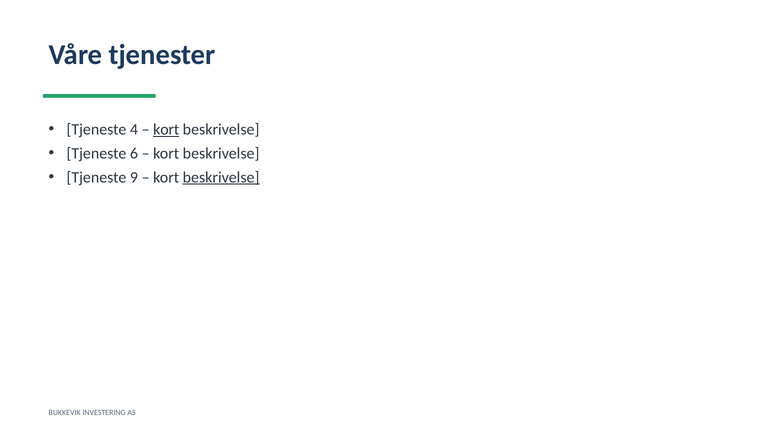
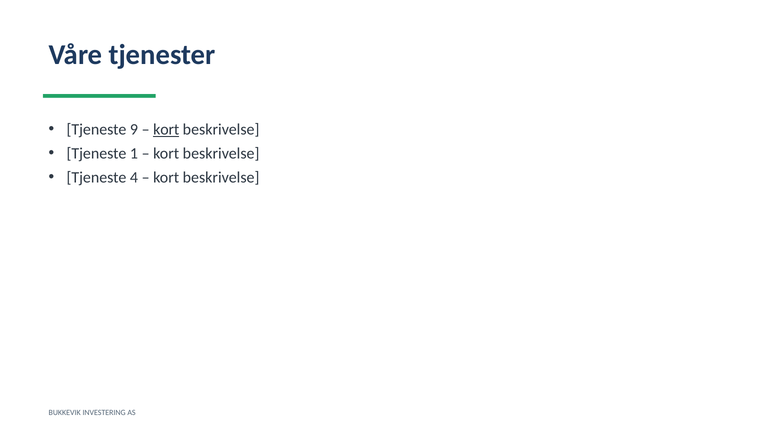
4: 4 -> 9 (134, 129)
6: 6 -> 1 (134, 153)
9: 9 -> 4 (134, 177)
beskrivelse underline: present -> none (221, 177)
